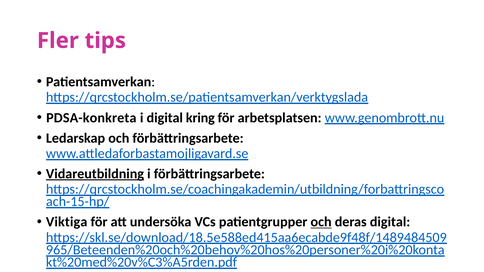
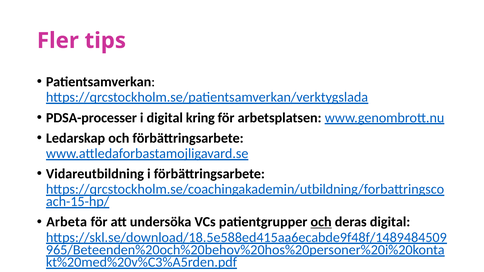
PDSA-konkreta: PDSA-konkreta -> PDSA-processer (91, 118)
Vidareutbildning underline: present -> none (95, 174)
Viktiga: Viktiga -> Arbeta (67, 222)
